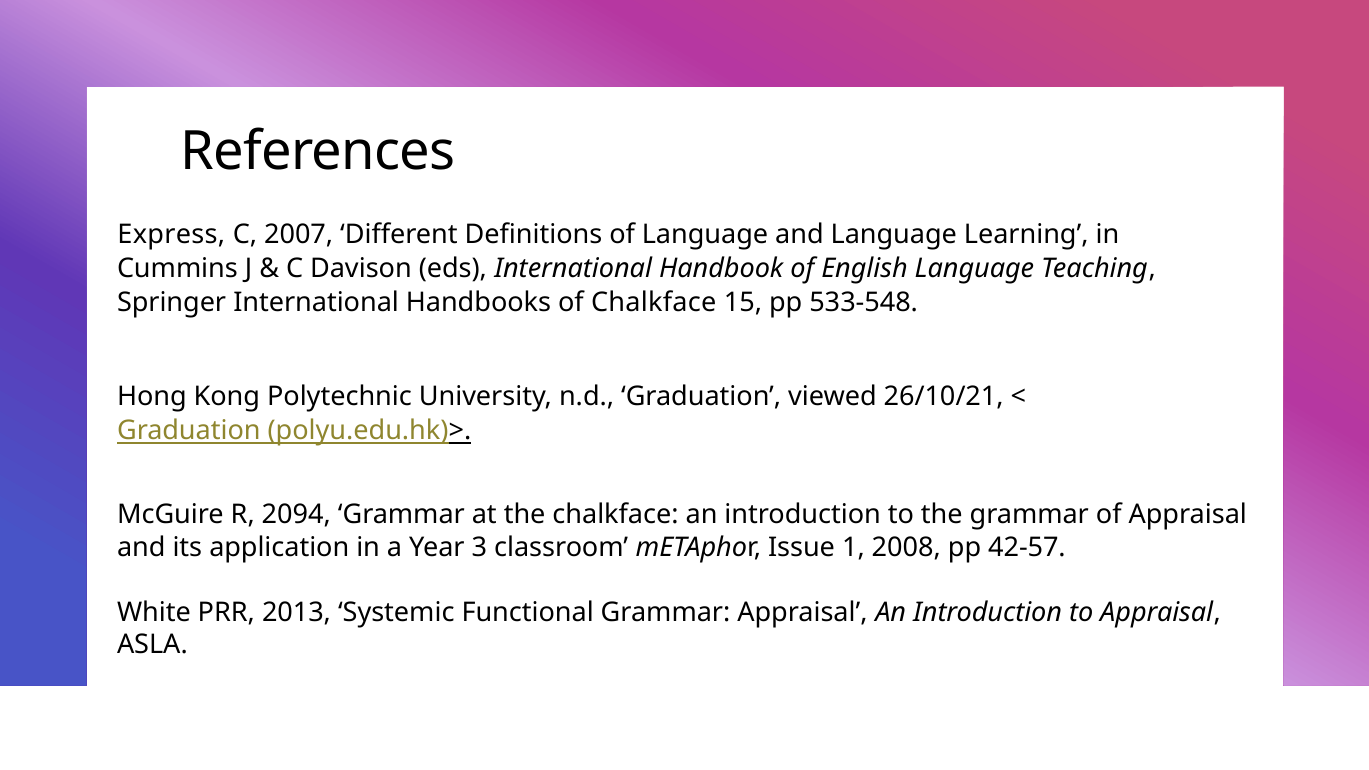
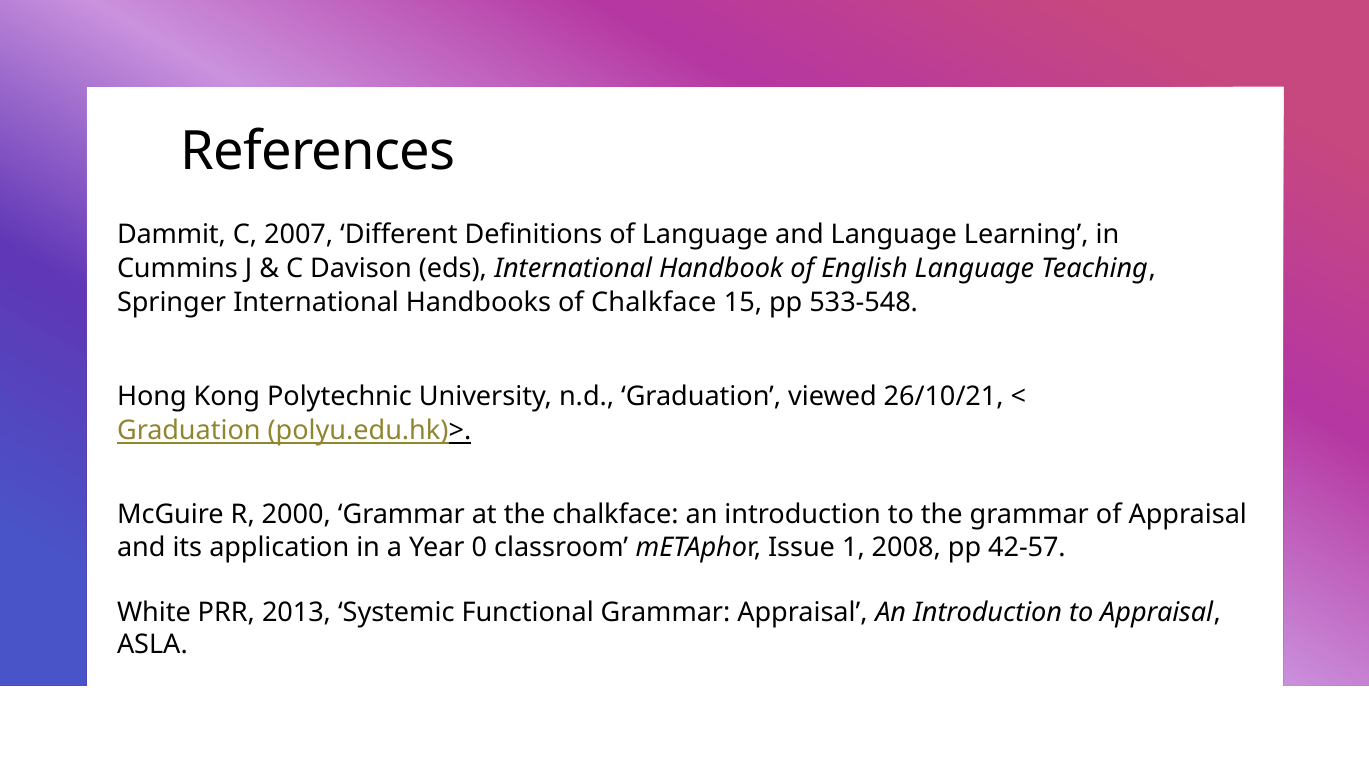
Express: Express -> Dammit (171, 234)
2094: 2094 -> 2000 (296, 515)
3: 3 -> 0 (479, 547)
